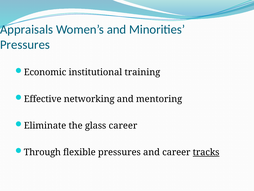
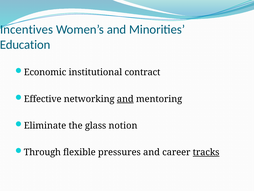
Appraisals: Appraisals -> Incentives (27, 29)
Pressures: Pressures -> Education (25, 45)
training: training -> contract (142, 72)
and underline: none -> present (125, 99)
glass career: career -> notion (123, 125)
